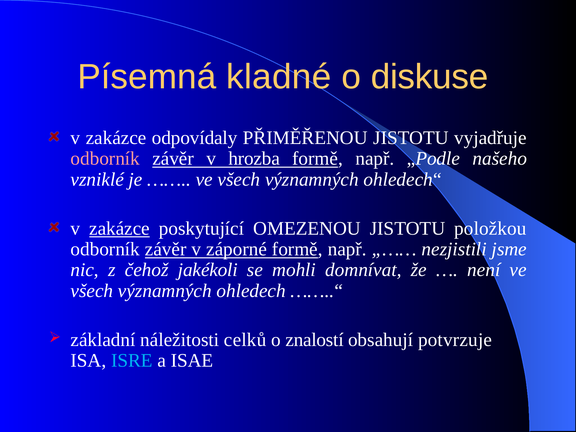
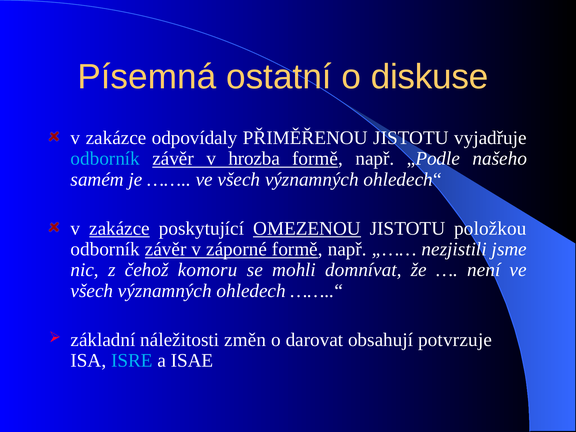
kladné: kladné -> ostatní (279, 77)
odborník colour: pink -> light blue (105, 159)
vzniklé: vzniklé -> samém (97, 179)
OMEZENOU underline: none -> present (307, 229)
jakékoli: jakékoli -> komoru (208, 270)
celků: celků -> změn (245, 340)
znalostí: znalostí -> darovat (314, 340)
